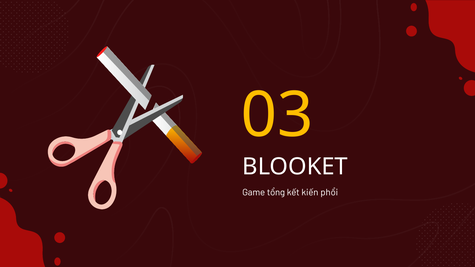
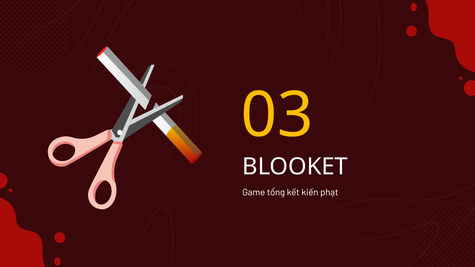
phổi: phổi -> phạt (329, 193)
